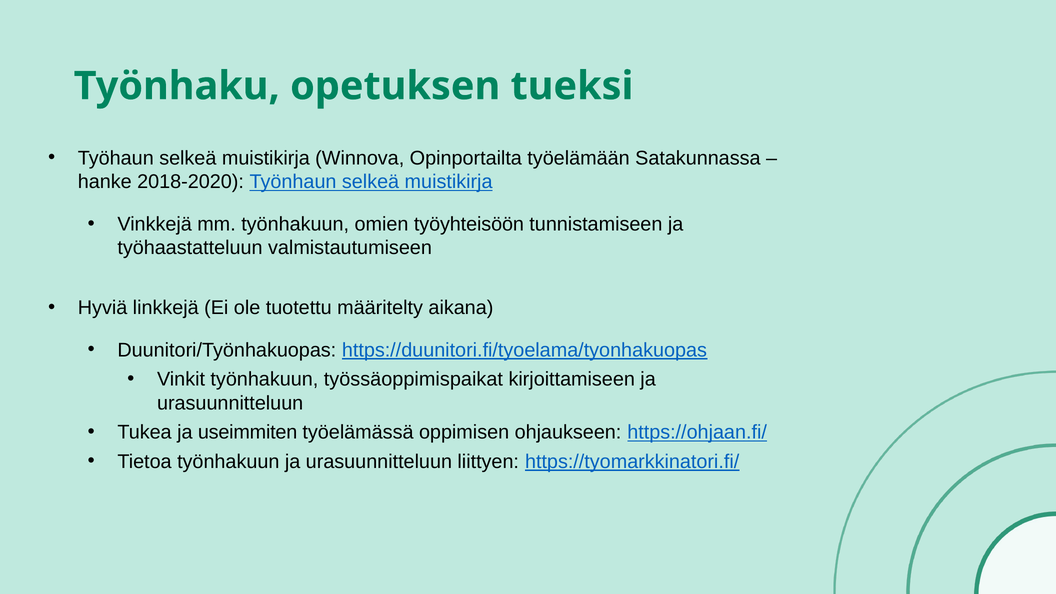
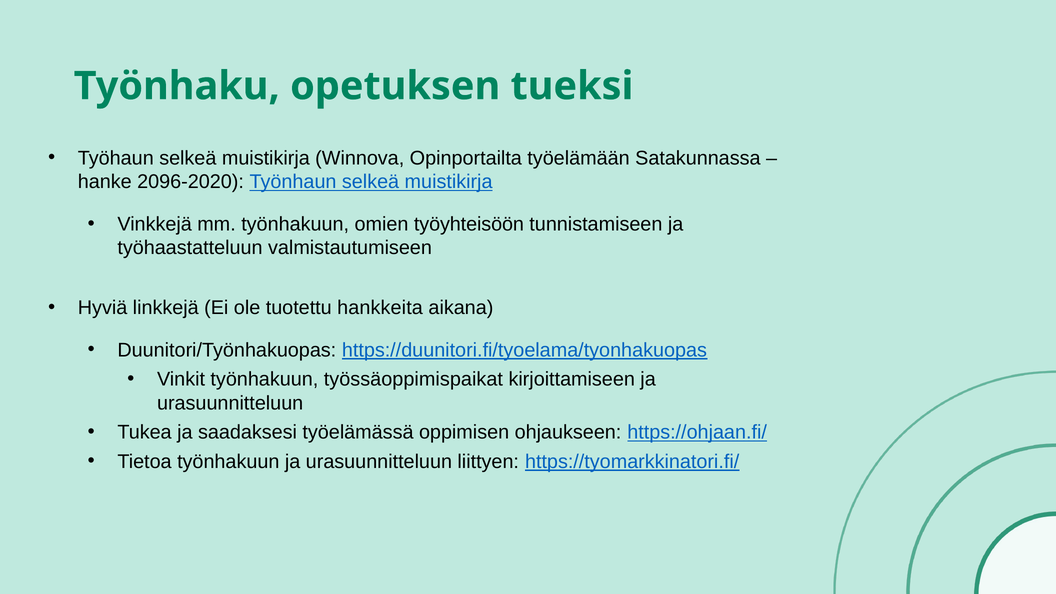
2018-2020: 2018-2020 -> 2096-2020 (191, 182)
määritelty: määritelty -> hankkeita (380, 308)
useimmiten: useimmiten -> saadaksesi (248, 432)
